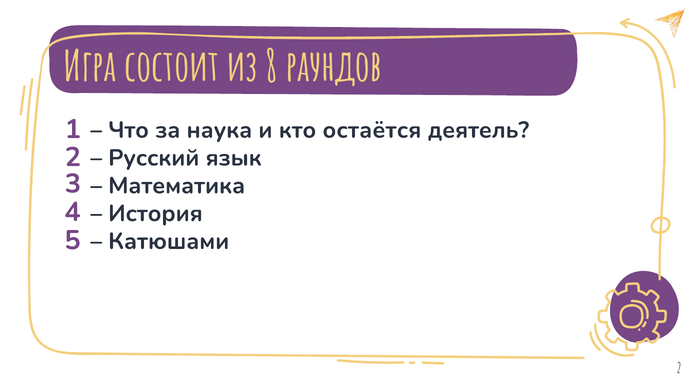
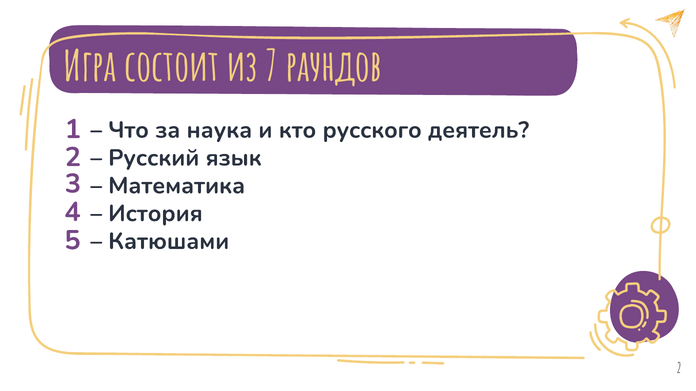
8: 8 -> 7 (272, 68)
остаётся: остаётся -> русского (372, 130)
